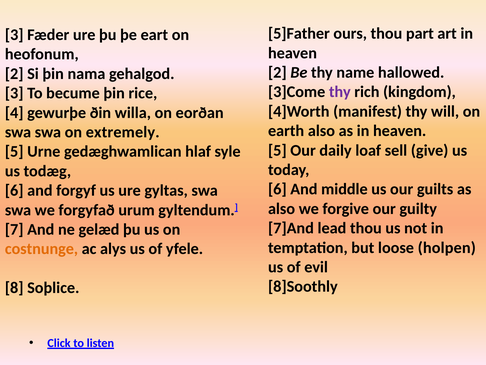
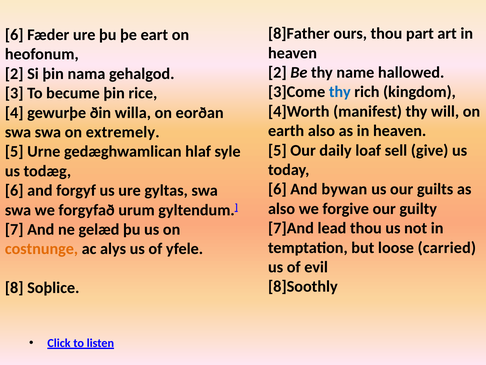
5]Father: 5]Father -> 8]Father (299, 33)
3: 3 -> 6 (14, 35)
thy colour: purple -> blue (340, 92)
middle: middle -> bywan (344, 189)
holpen: holpen -> carried (447, 247)
